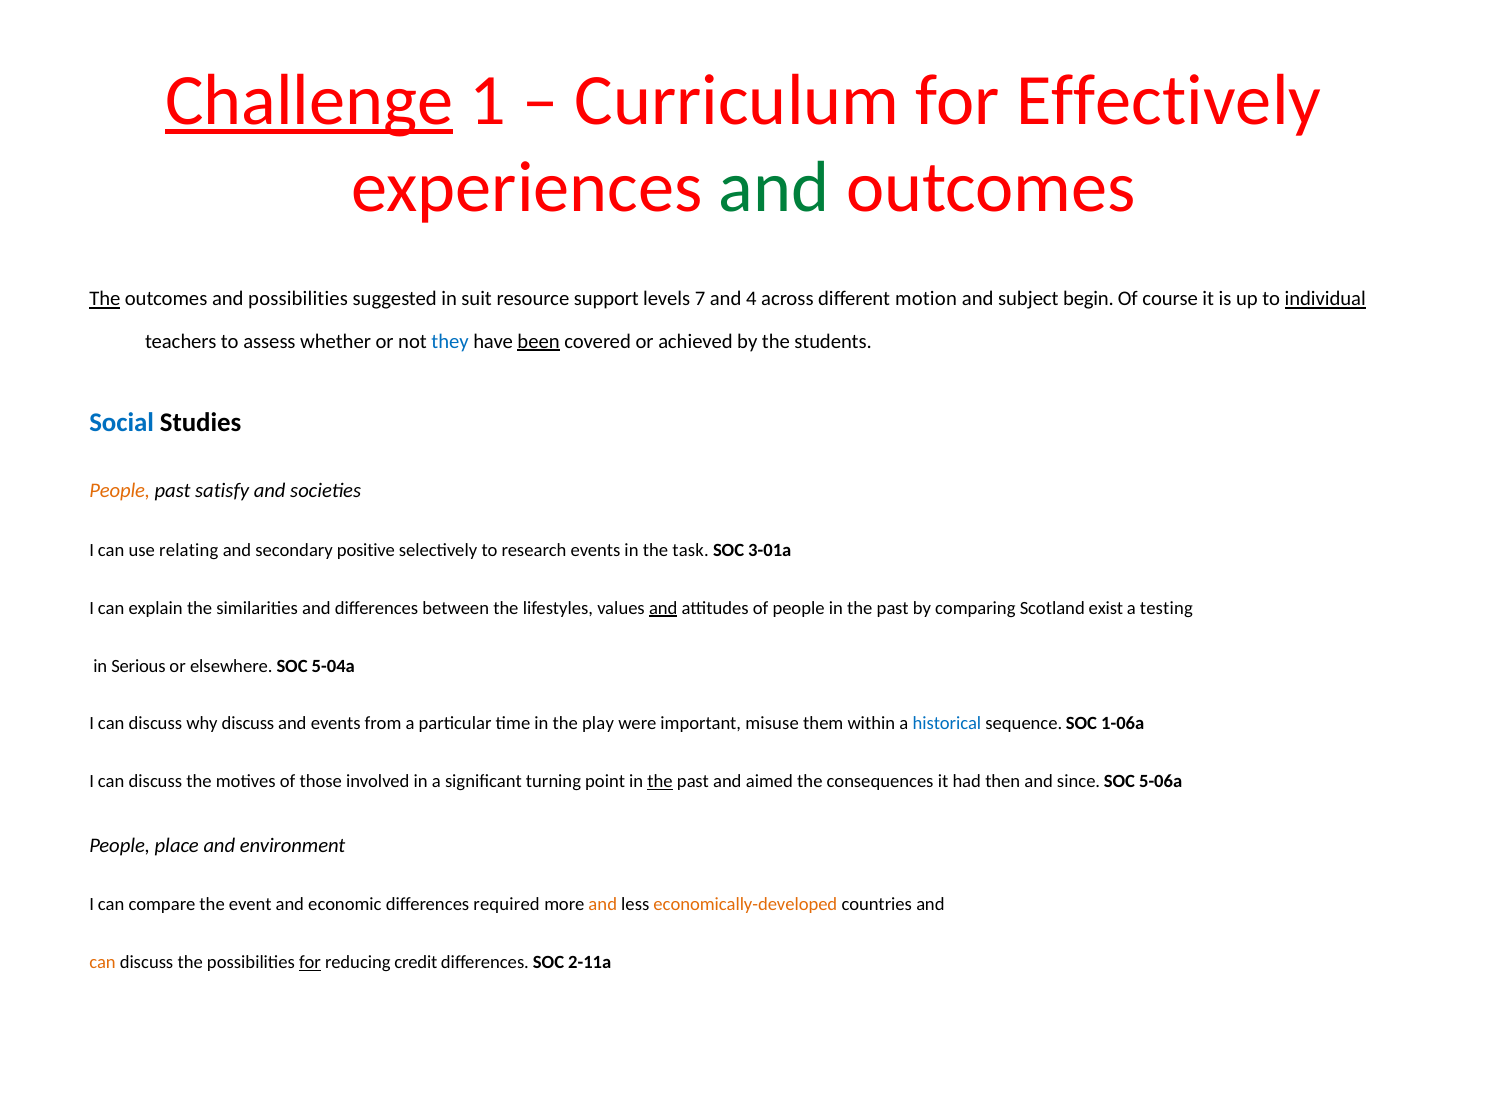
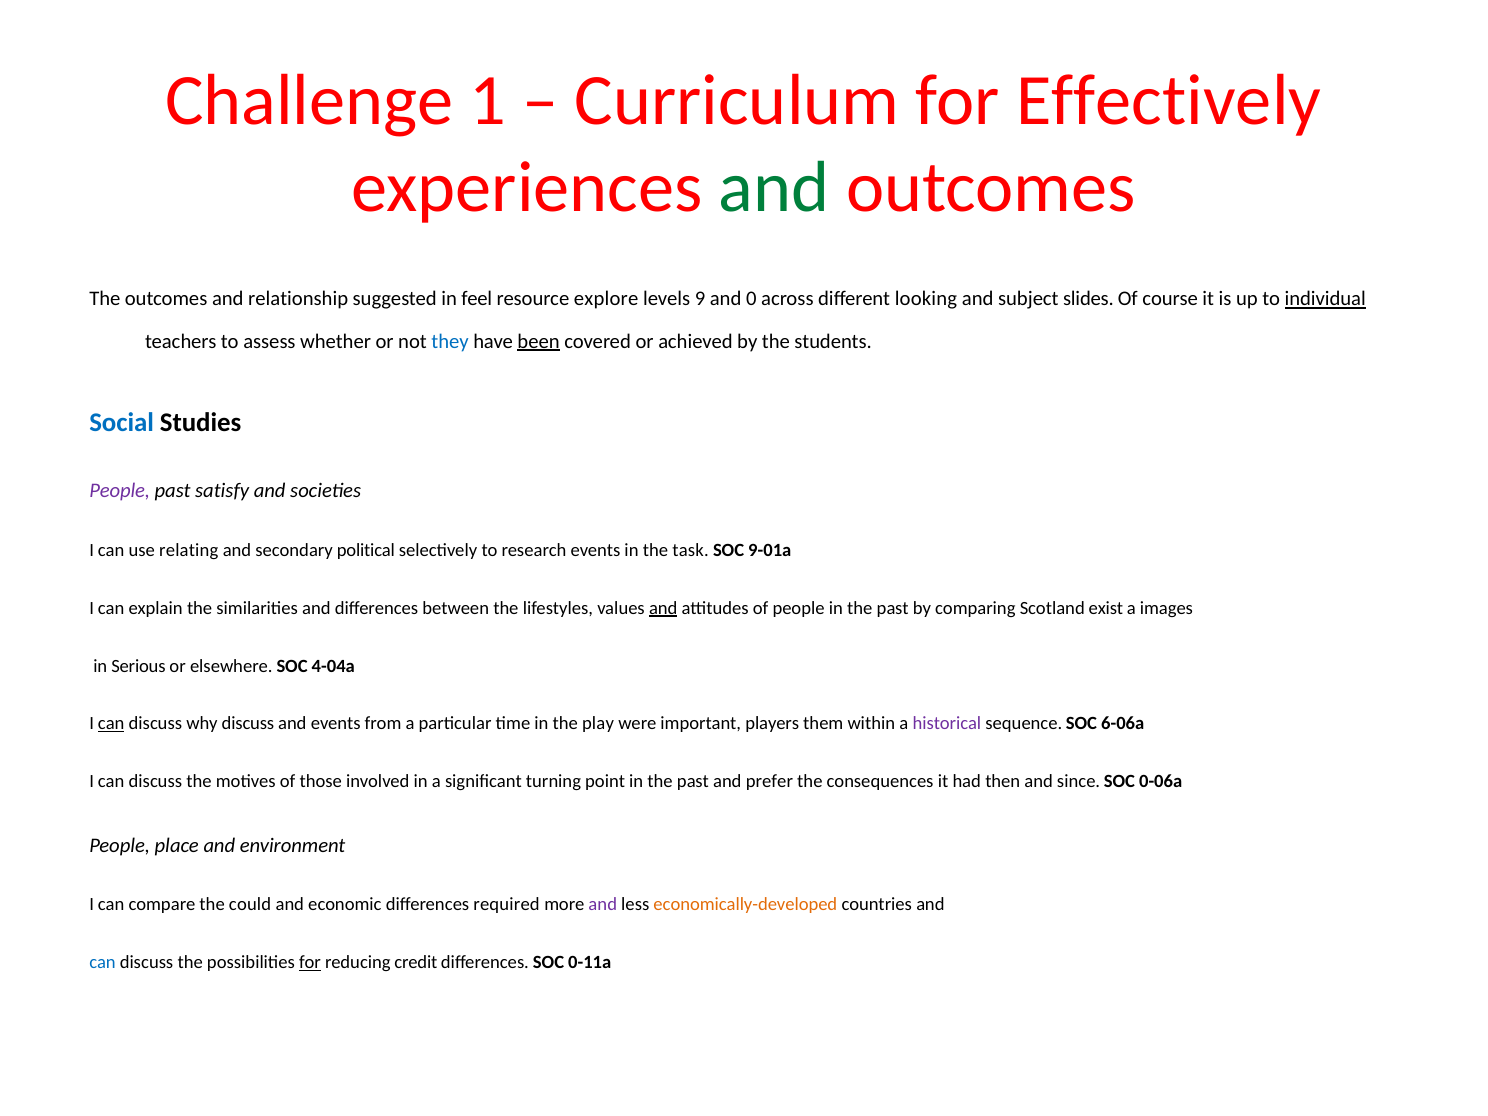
Challenge underline: present -> none (309, 101)
The underline: present -> none (105, 299)
and possibilities: possibilities -> relationship (298, 299)
suit: suit -> feel (477, 299)
support: support -> explore (606, 299)
7: 7 -> 9 (700, 299)
4: 4 -> 0 (751, 299)
motion: motion -> looking (926, 299)
begin: begin -> slides (1088, 299)
People colour: orange -> purple (120, 491)
positive: positive -> political (366, 550)
3-01a: 3-01a -> 9-01a (770, 550)
testing: testing -> images (1166, 608)
5-04a: 5-04a -> 4-04a (333, 666)
can underline: none -> present (111, 724)
misuse: misuse -> players (772, 724)
historical colour: blue -> purple (947, 724)
1-06a: 1-06a -> 6-06a (1123, 724)
the underline: present -> none (660, 782)
aimed: aimed -> prefer (769, 782)
5-06a: 5-06a -> 0-06a (1161, 782)
event: event -> could (250, 905)
and colour: orange -> purple (603, 905)
can colour: orange -> blue (103, 963)
2-11a: 2-11a -> 0-11a (590, 963)
